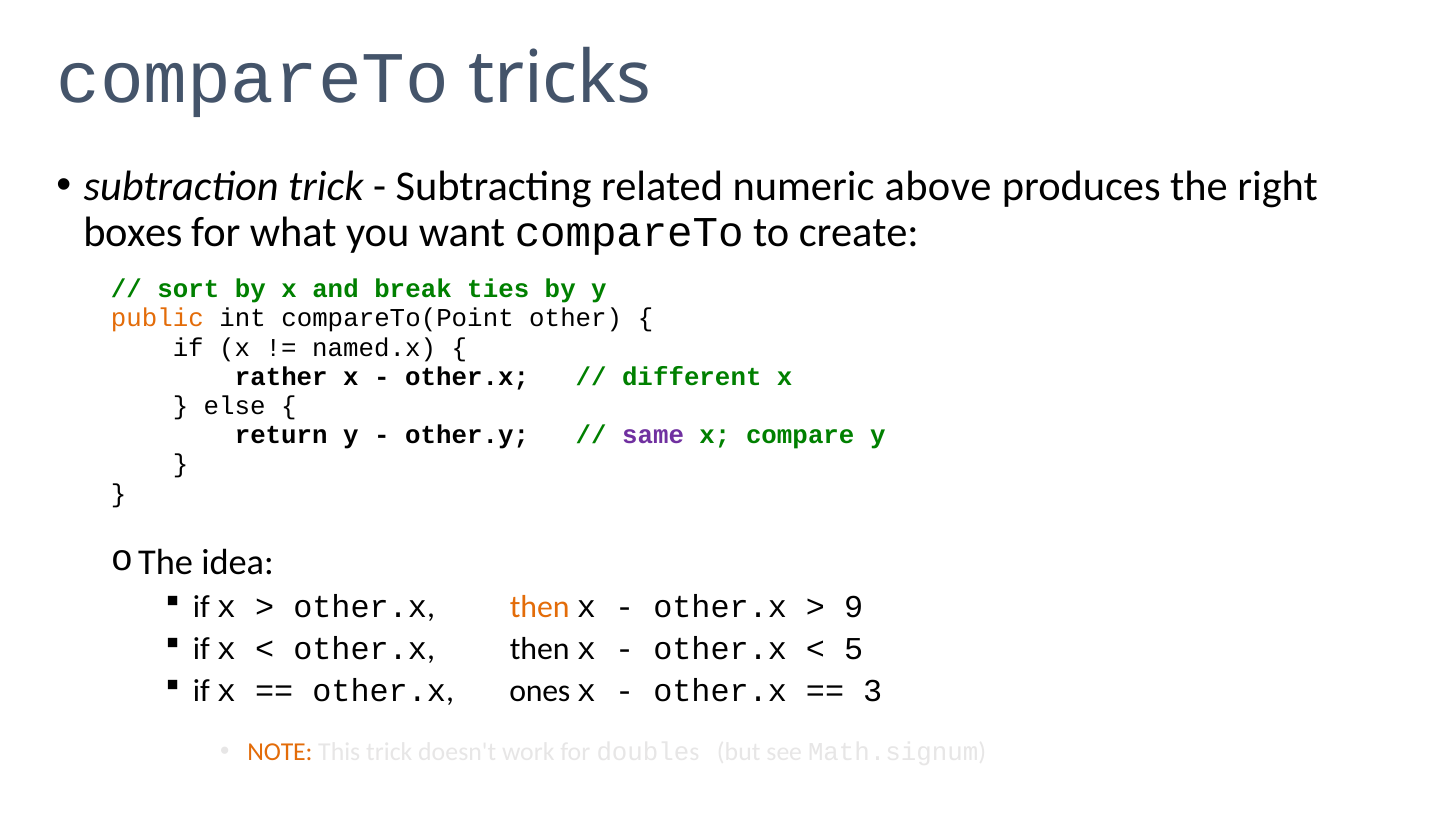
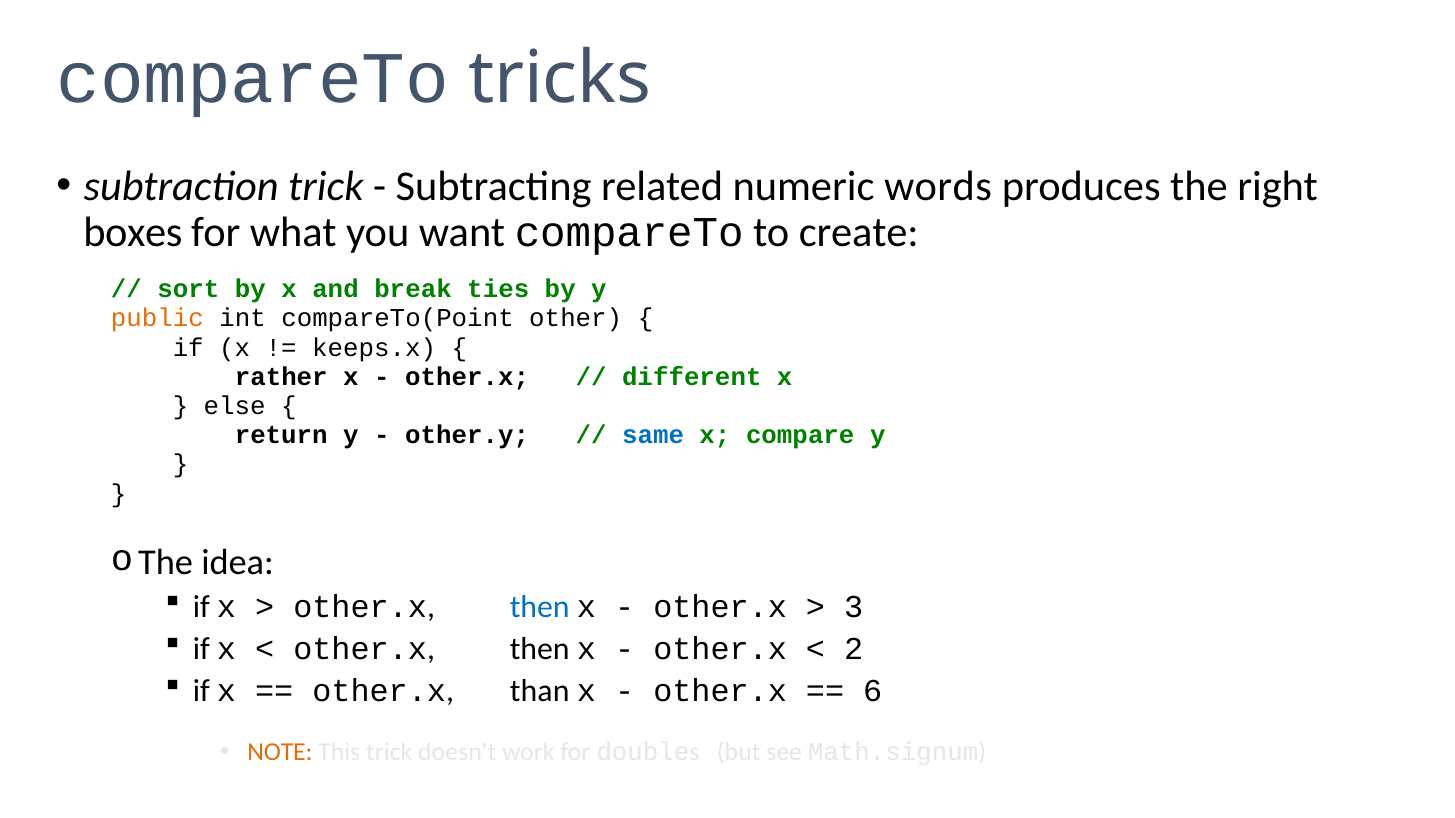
above: above -> words (938, 186)
named.x: named.x -> keeps.x (374, 348)
same colour: purple -> blue (653, 435)
then colour: orange -> blue (540, 607)
9: 9 -> 3 (854, 607)
5: 5 -> 2 (854, 649)
ones: ones -> than (540, 691)
3: 3 -> 6 (873, 691)
